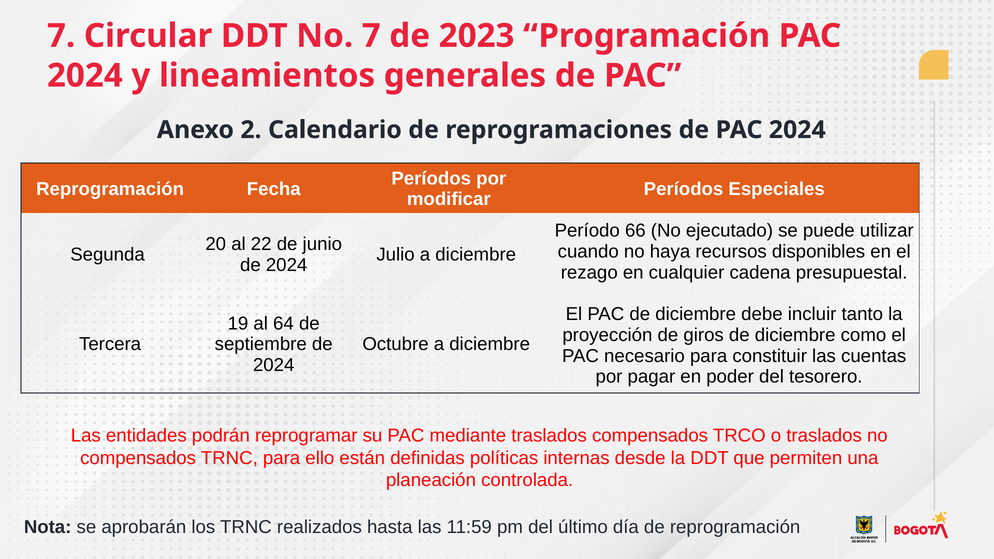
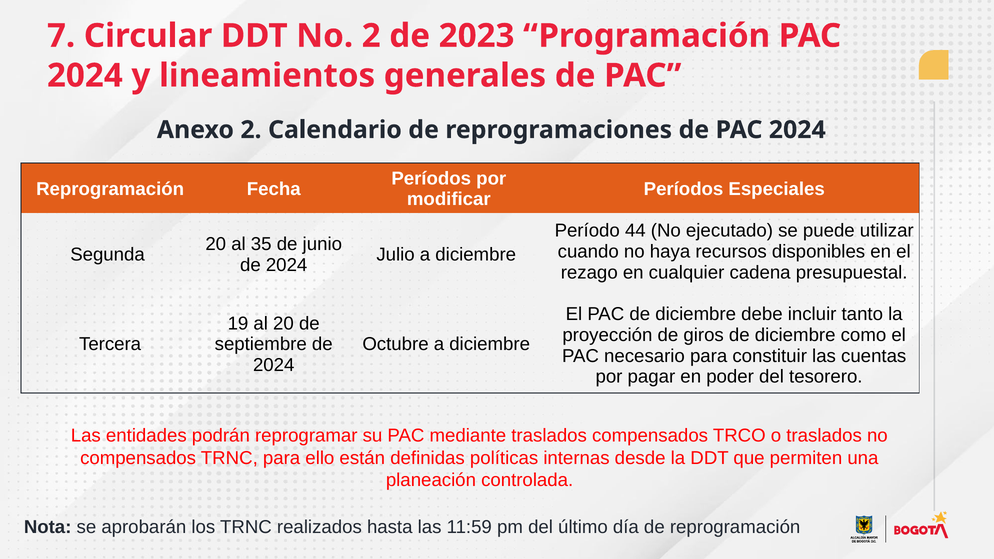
No 7: 7 -> 2 (371, 36)
66: 66 -> 44 (635, 231)
22: 22 -> 35 (261, 244)
al 64: 64 -> 20 (283, 323)
